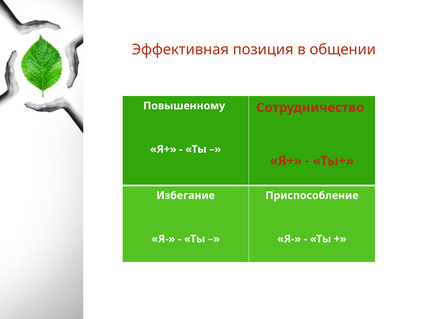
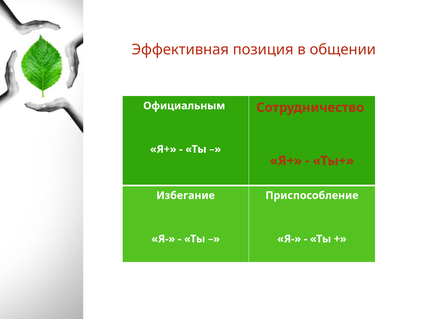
Повышенному: Повышенному -> Официальным (184, 106)
